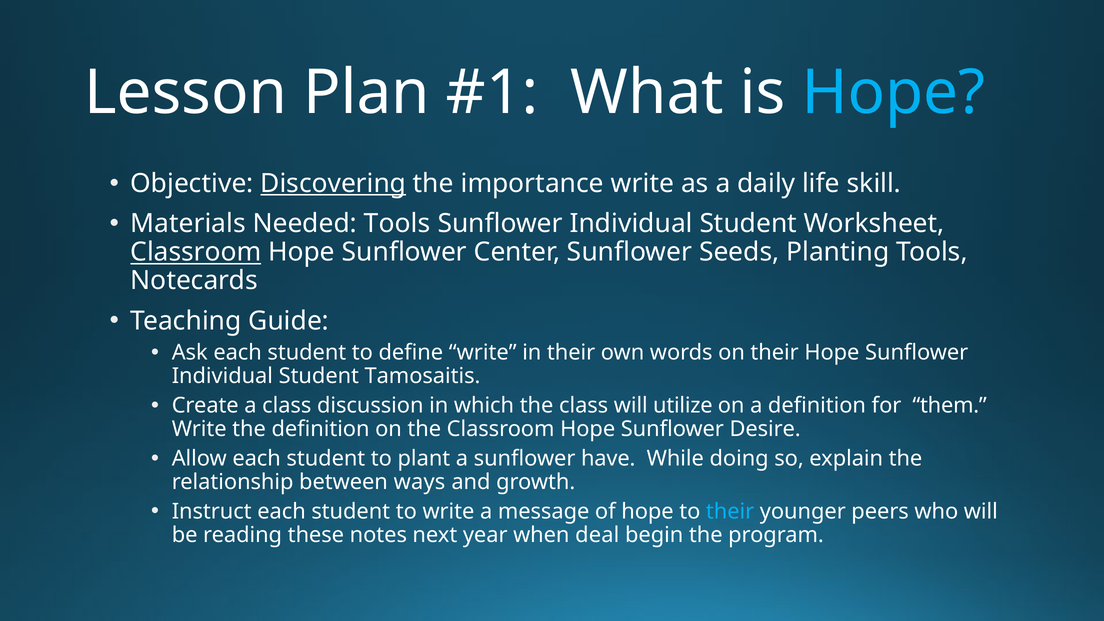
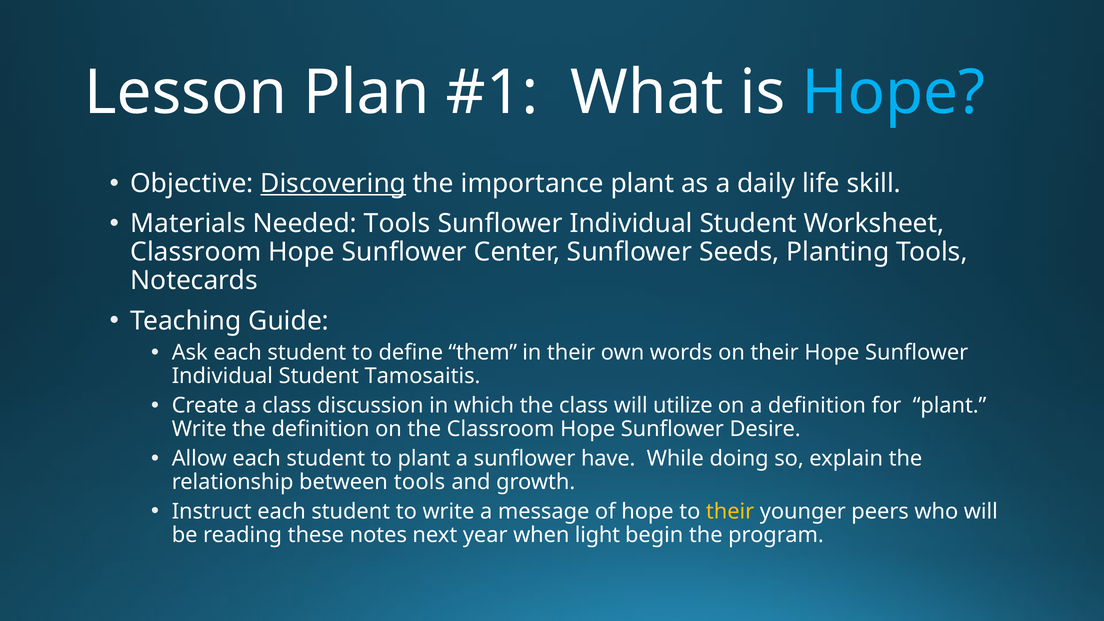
importance write: write -> plant (643, 184)
Classroom underline: present -> none (196, 252)
define write: write -> them (483, 353)
for them: them -> plant (950, 406)
between ways: ways -> tools (419, 482)
their colour: light blue -> yellow (730, 511)
deal: deal -> light (597, 535)
